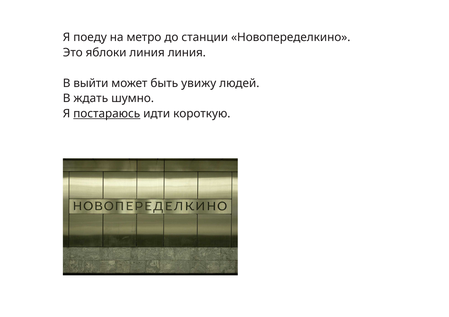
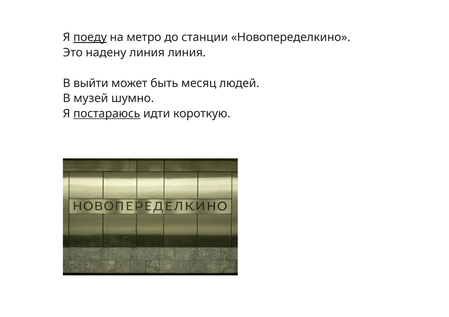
поеду underline: none -> present (90, 37)
яблоки: яблоки -> надену (106, 53)
увижу: увижу -> месяц (199, 83)
ждать: ждать -> музей (91, 98)
